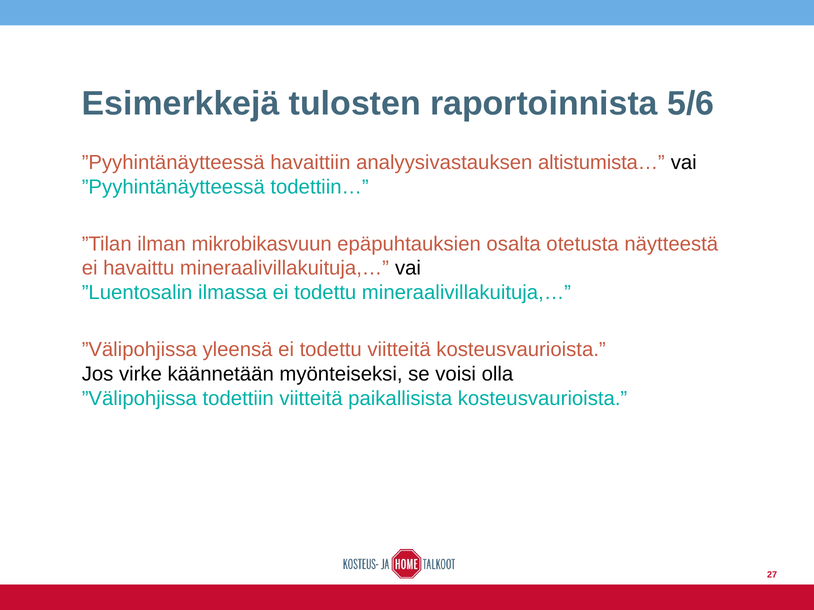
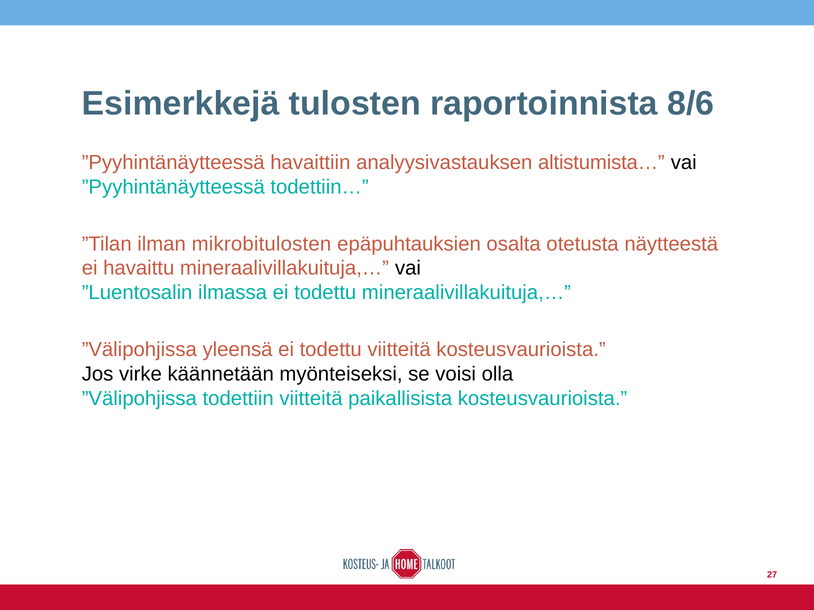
5/6: 5/6 -> 8/6 (691, 104)
mikrobikasvuun: mikrobikasvuun -> mikrobitulosten (261, 244)
